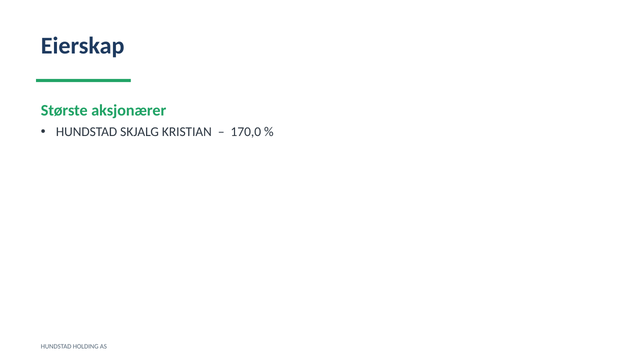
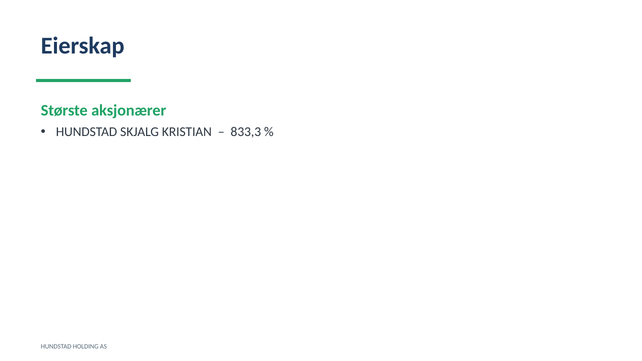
170,0: 170,0 -> 833,3 (246, 132)
